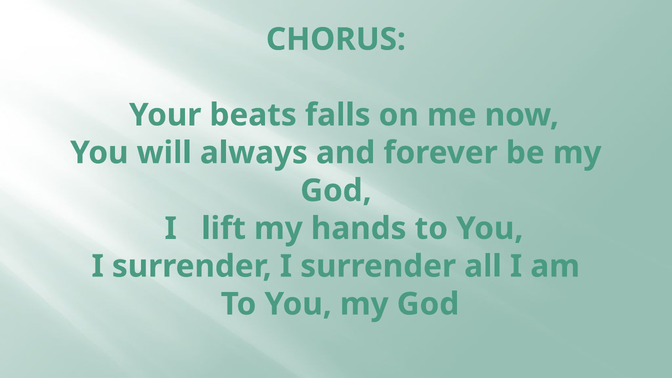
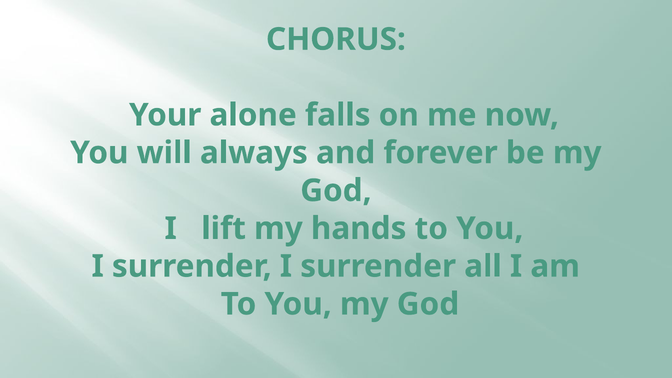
beats: beats -> alone (253, 115)
